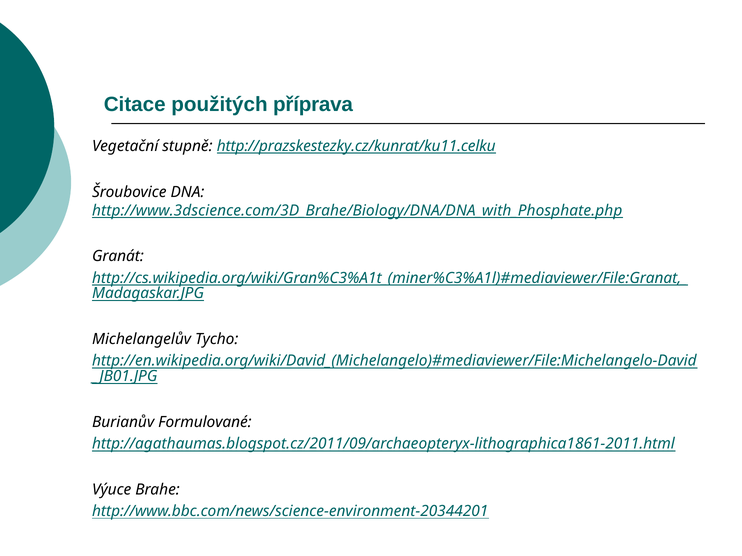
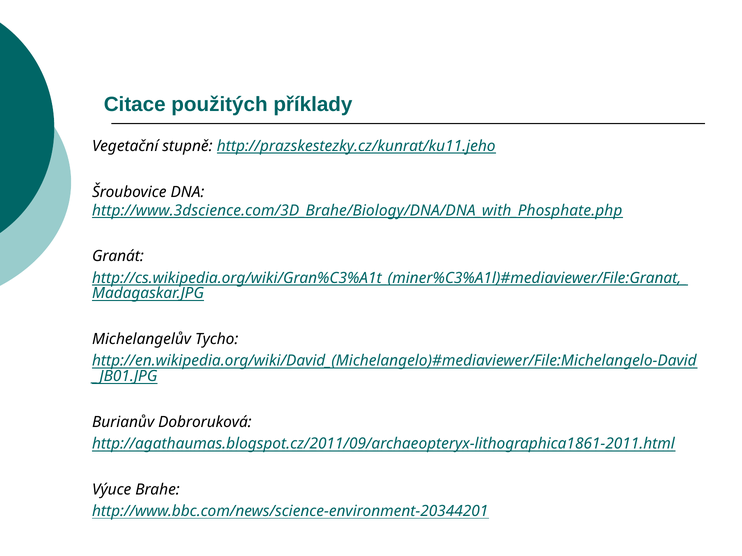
příprava: příprava -> příklady (313, 105)
http://prazskestezky.cz/kunrat/ku11.celku: http://prazskestezky.cz/kunrat/ku11.celku -> http://prazskestezky.cz/kunrat/ku11.jeho (356, 146)
Formulované: Formulované -> Dobroruková (205, 423)
